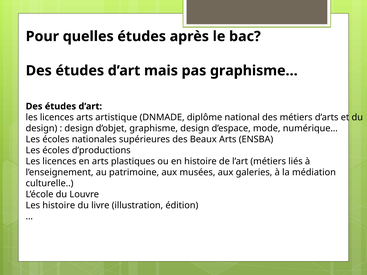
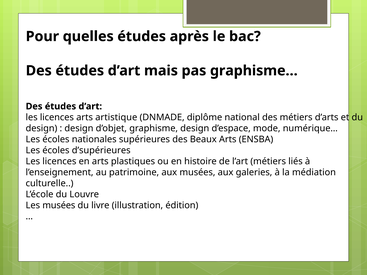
d’productions: d’productions -> d’supérieures (101, 150)
Les histoire: histoire -> musées (59, 206)
